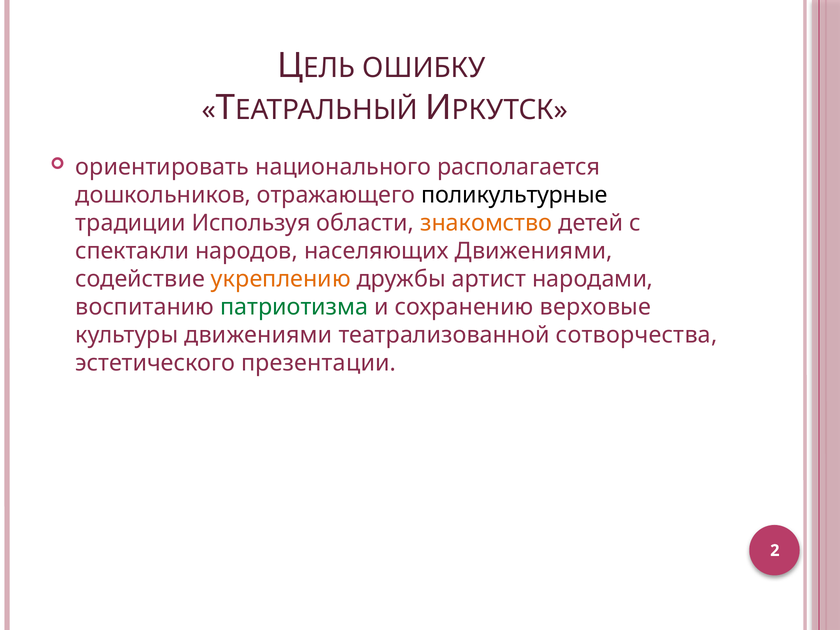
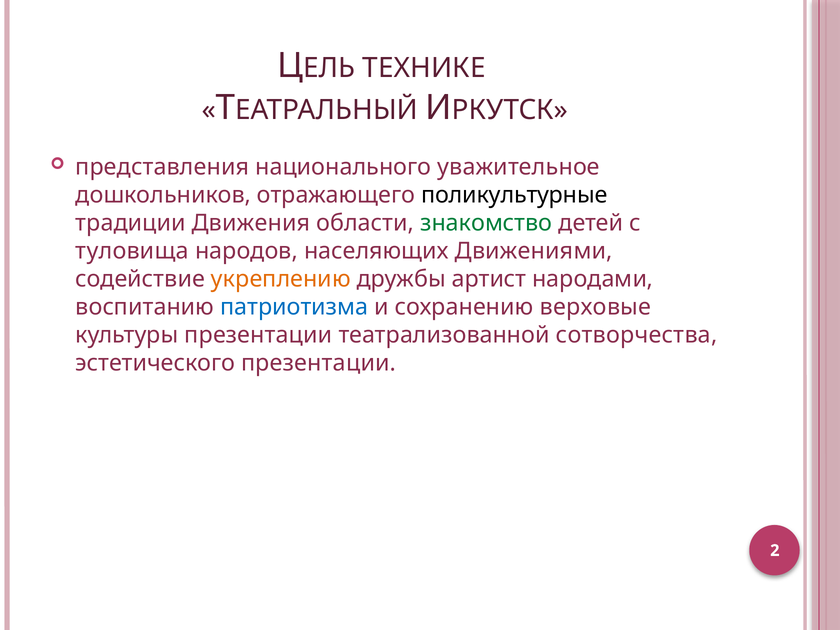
ОШИБКУ: ОШИБКУ -> ТЕХНИКЕ (424, 68)
ориентировать: ориентировать -> представления (162, 167)
располагается: располагается -> уважительное (519, 167)
Используя: Используя -> Движения (251, 223)
знакомство colour: orange -> green (486, 223)
спектакли: спектакли -> туловища (132, 251)
патриотизма colour: green -> blue (294, 307)
культуры движениями: движениями -> презентации (258, 335)
